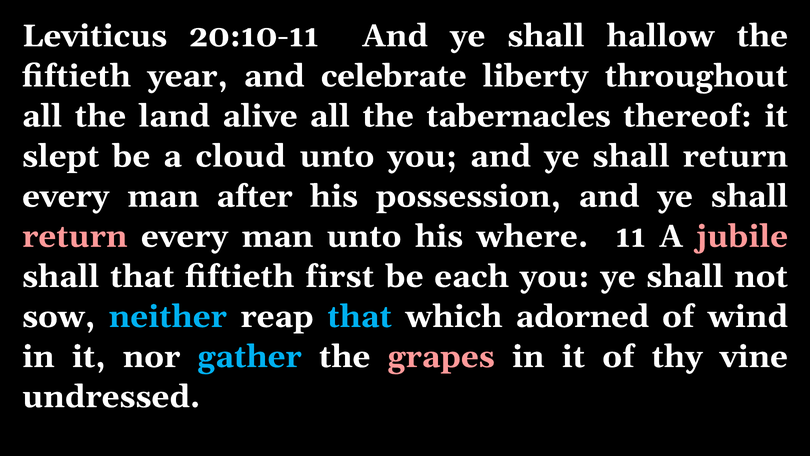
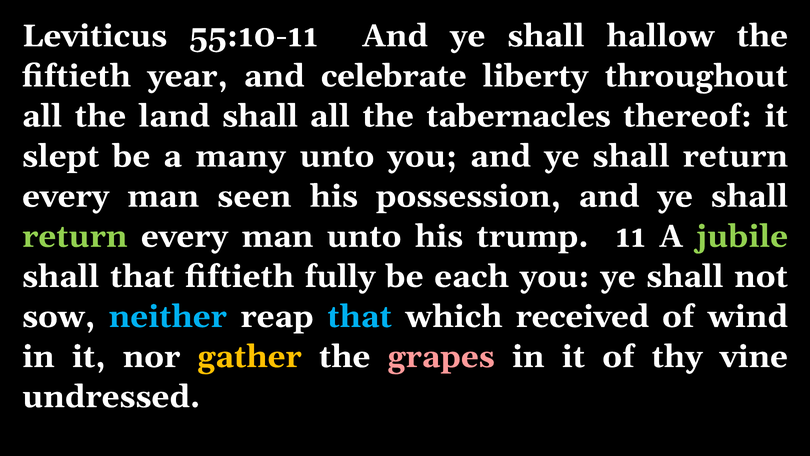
20:10-11: 20:10-11 -> 55:10-11 (254, 36)
land alive: alive -> shall (260, 116)
cloud: cloud -> many (241, 156)
after: after -> seen (254, 196)
return colour: pink -> light green (75, 236)
where: where -> trump (532, 236)
jubile colour: pink -> light green (742, 236)
first: first -> fully (340, 276)
adorned: adorned -> received (582, 316)
gather colour: light blue -> yellow (250, 356)
